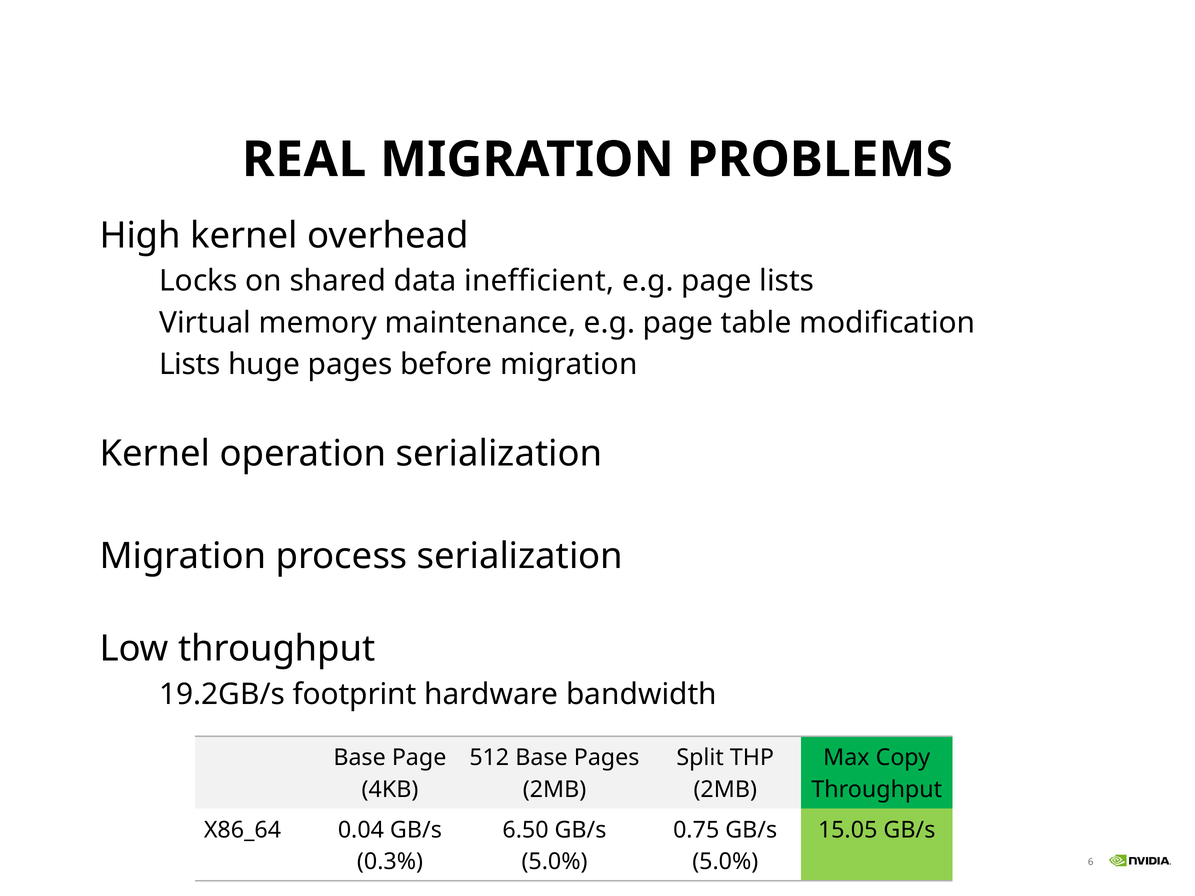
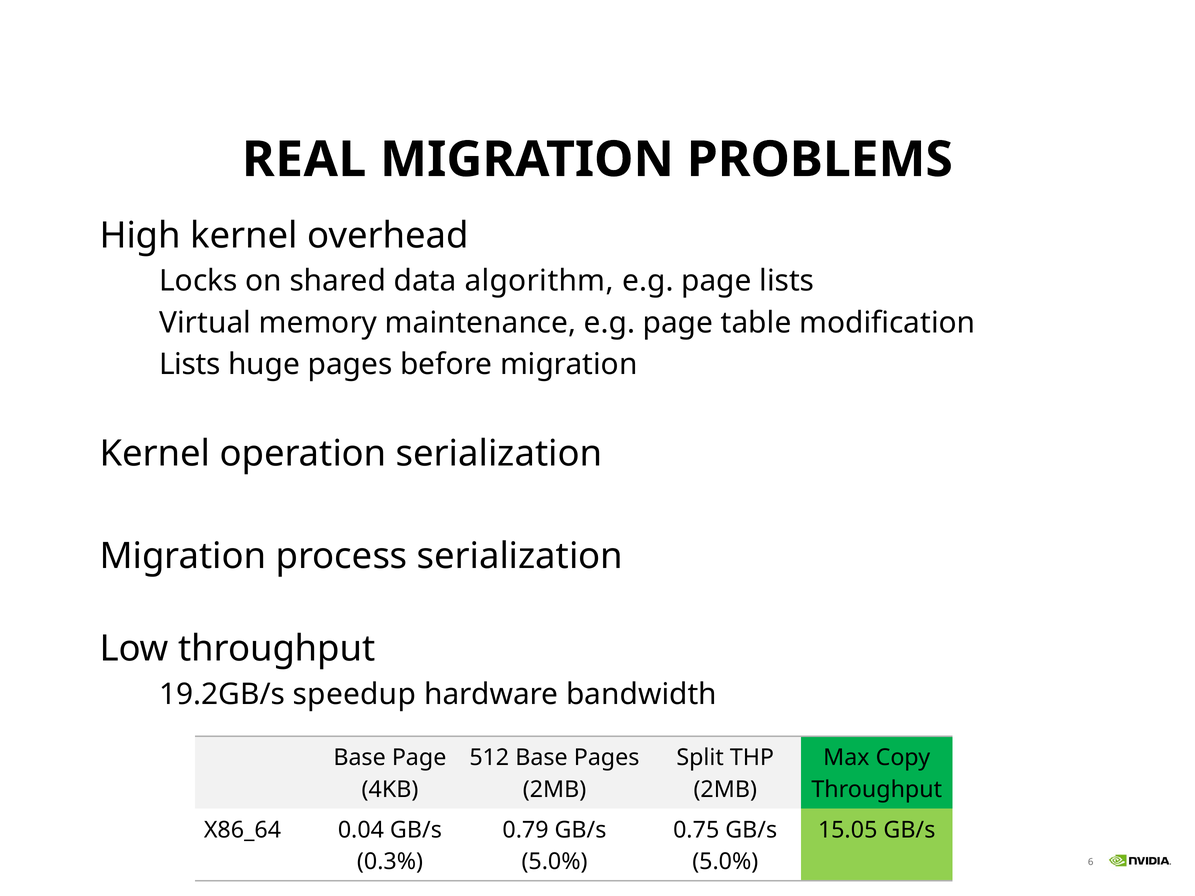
inefficient: inefficient -> algorithm (539, 281)
footprint: footprint -> speedup (354, 694)
6.50: 6.50 -> 0.79 (526, 830)
